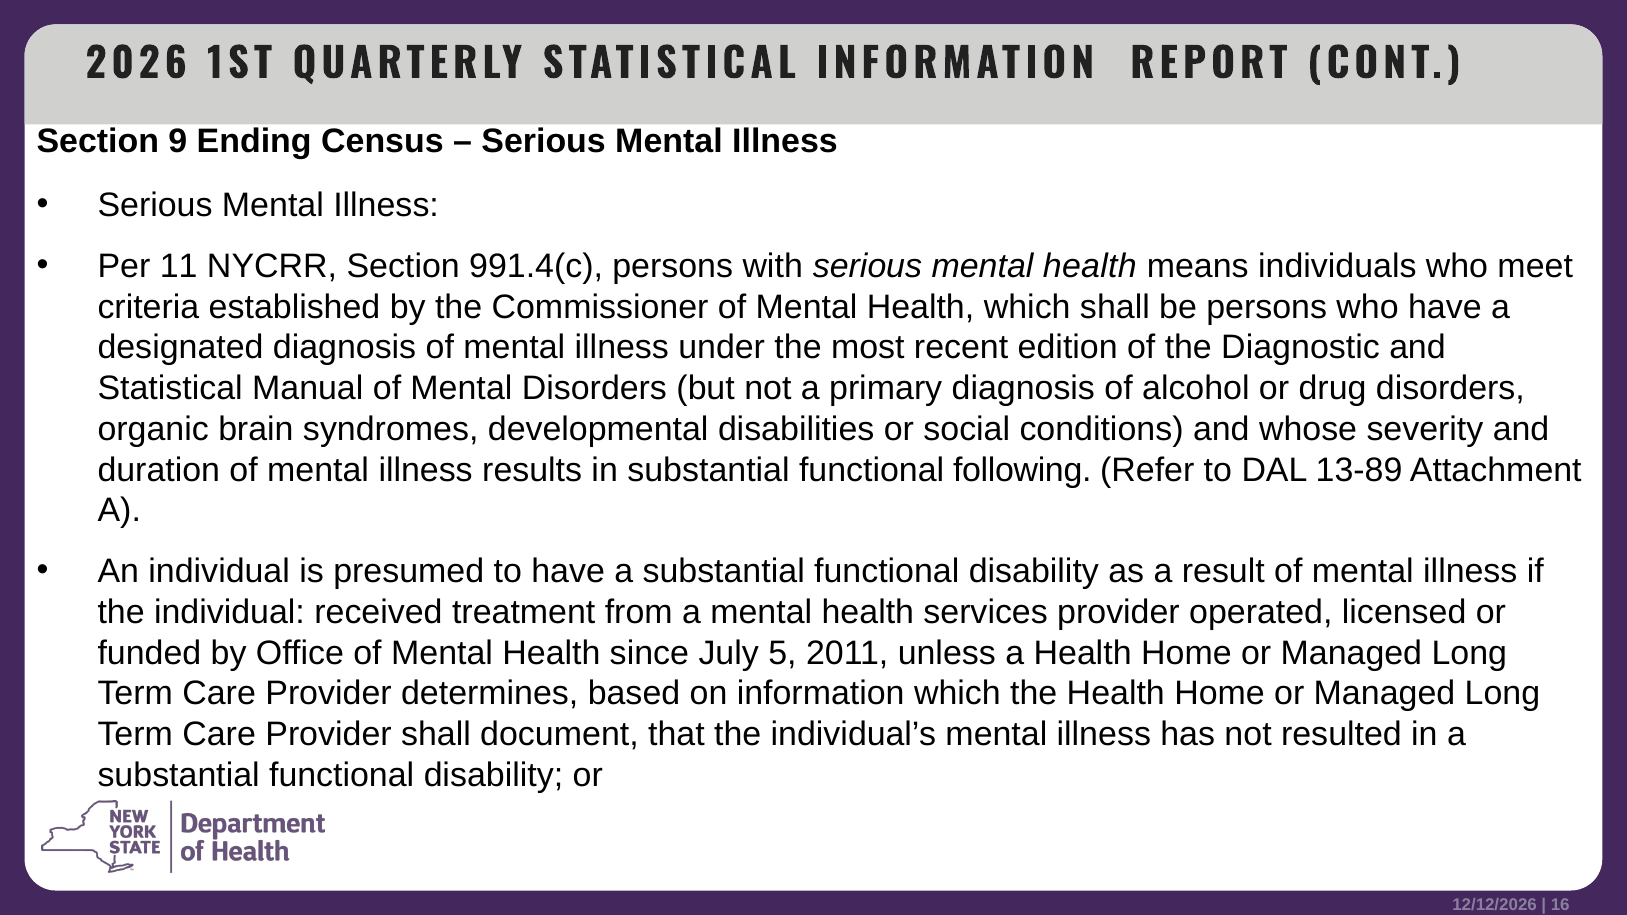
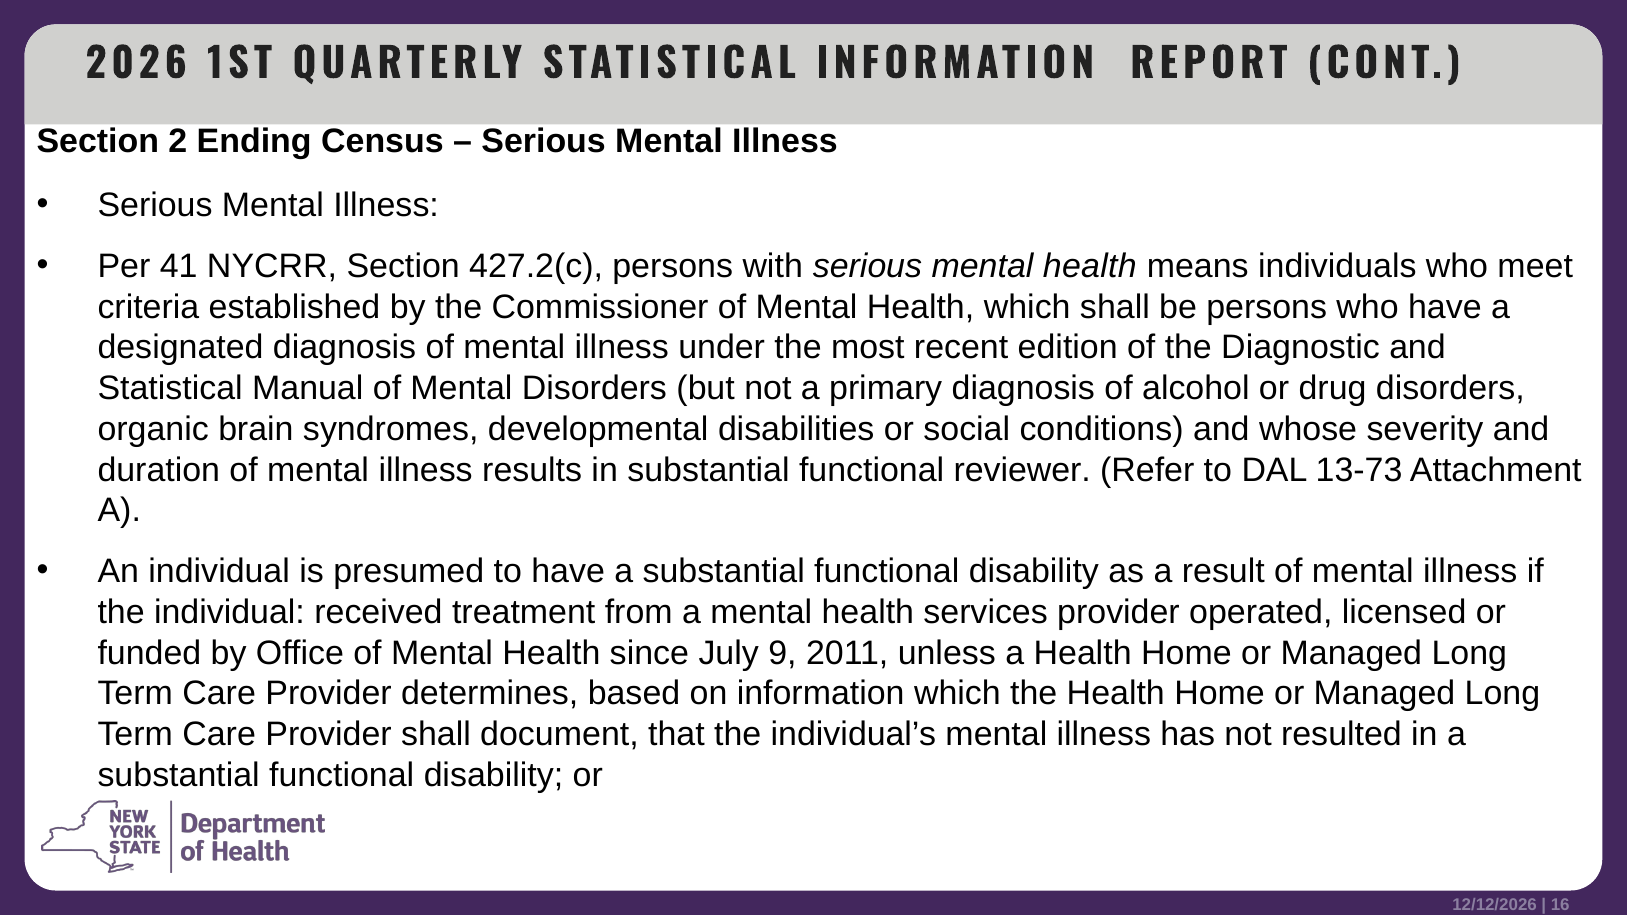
9: 9 -> 2 (178, 141)
11: 11 -> 41 (179, 266)
991.4(c: 991.4(c -> 427.2(c (536, 266)
following: following -> reviewer (1022, 470)
13-89: 13-89 -> 13-73 (1359, 470)
5: 5 -> 9 (782, 653)
